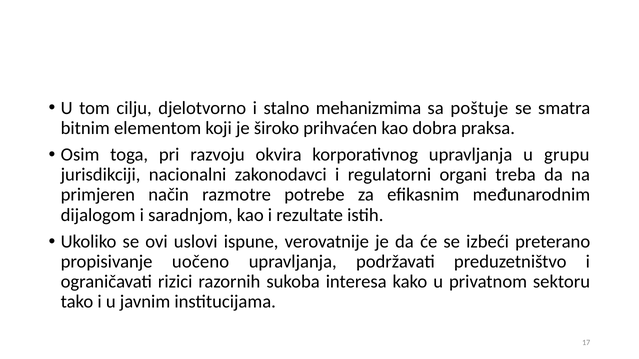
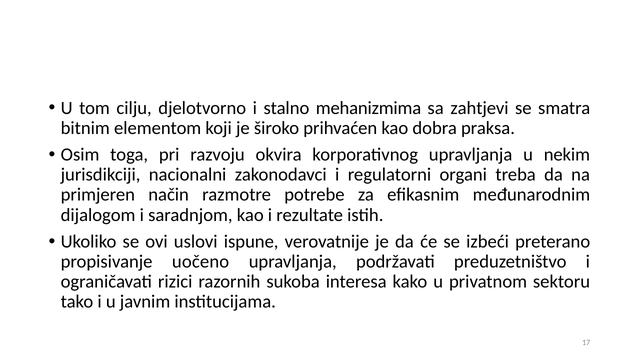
poštuje: poštuje -> zahtjevi (479, 108)
grupu: grupu -> nekim (567, 155)
